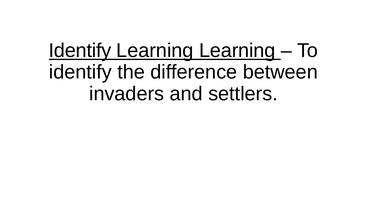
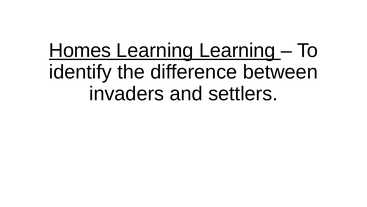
Identify: Identify -> Homes (80, 50)
